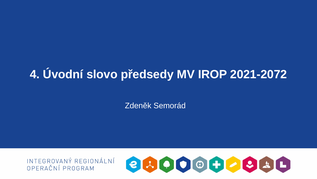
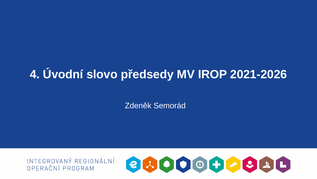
2021-2072: 2021-2072 -> 2021-2026 (259, 74)
